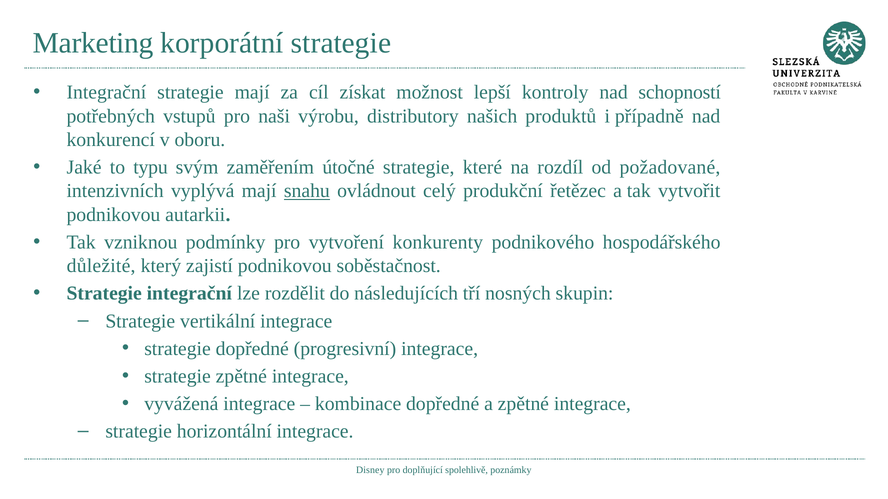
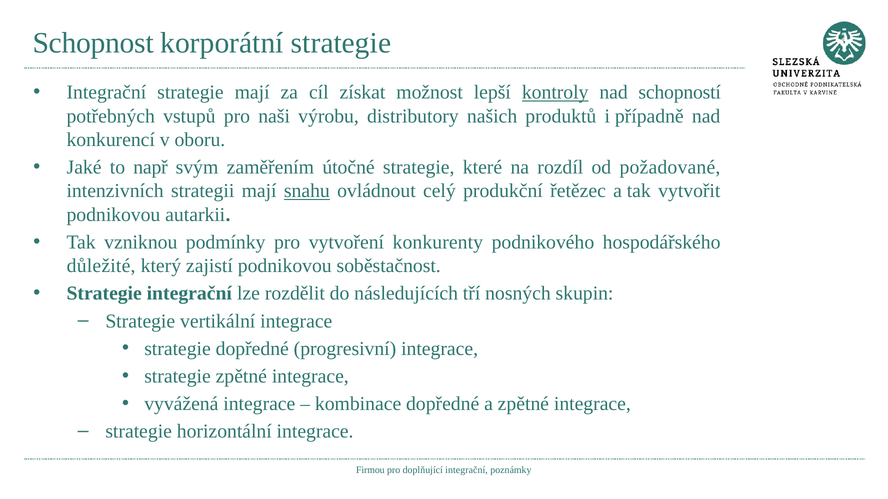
Marketing: Marketing -> Schopnost (93, 43)
kontroly underline: none -> present (555, 93)
typu: typu -> např (151, 168)
vyplývá: vyplývá -> strategii (203, 191)
Disney: Disney -> Firmou (370, 471)
doplňující spolehlivě: spolehlivě -> integrační (467, 471)
